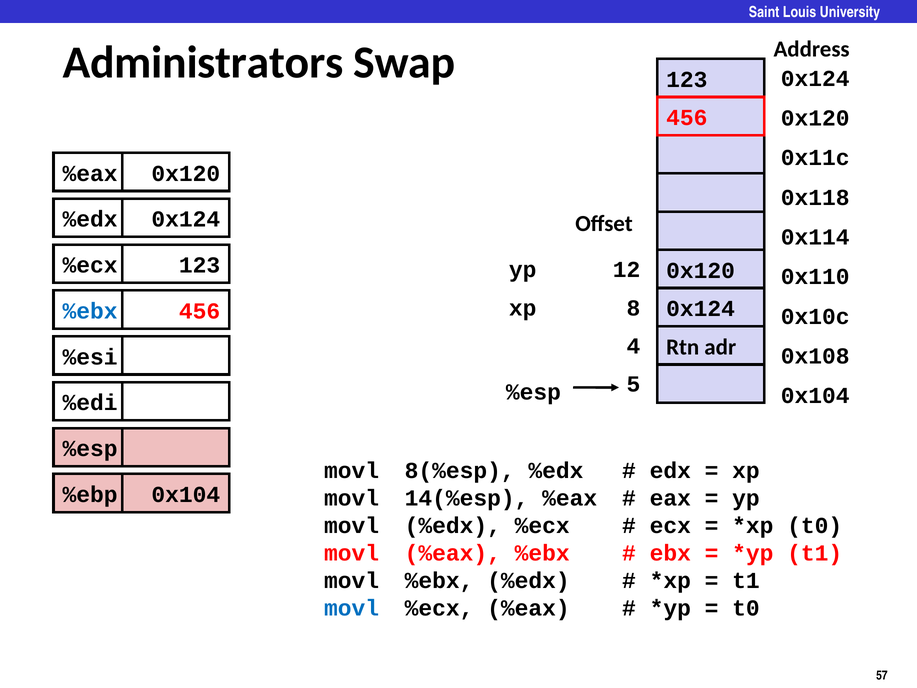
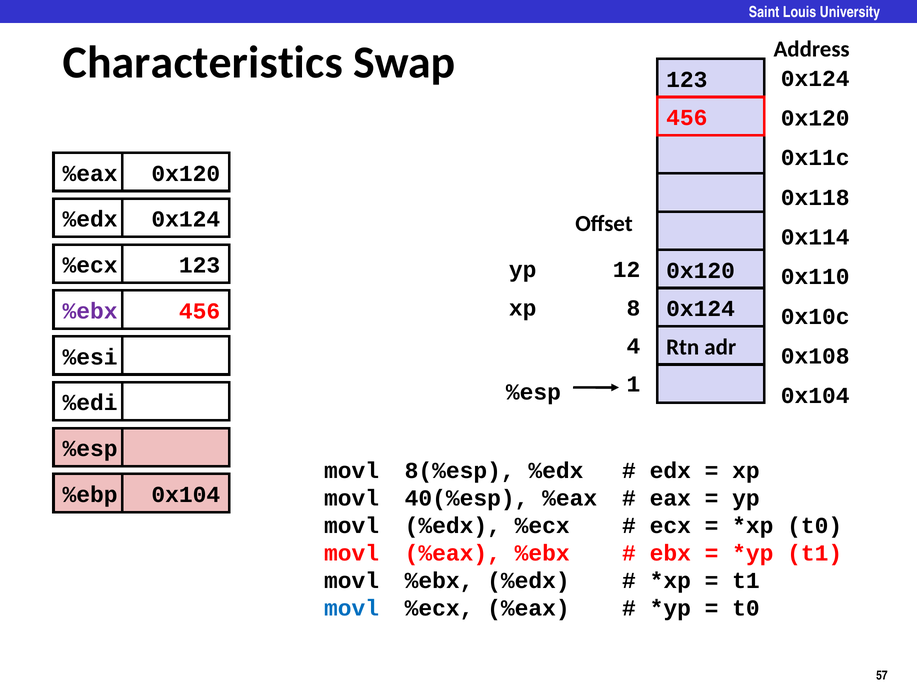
Administrators: Administrators -> Characteristics (203, 62)
%ebx colour: blue -> purple (90, 311)
5: 5 -> 1 (633, 384)
14(%esp: 14(%esp -> 40(%esp (467, 498)
